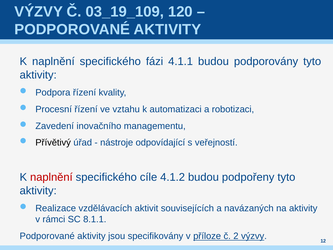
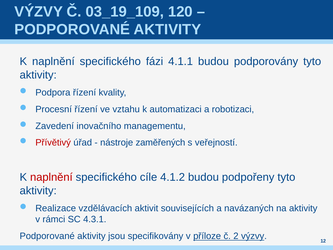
Přívětivý colour: black -> red (53, 143)
odpovídající: odpovídající -> zaměřených (160, 143)
8.1.1: 8.1.1 -> 4.3.1 (95, 219)
